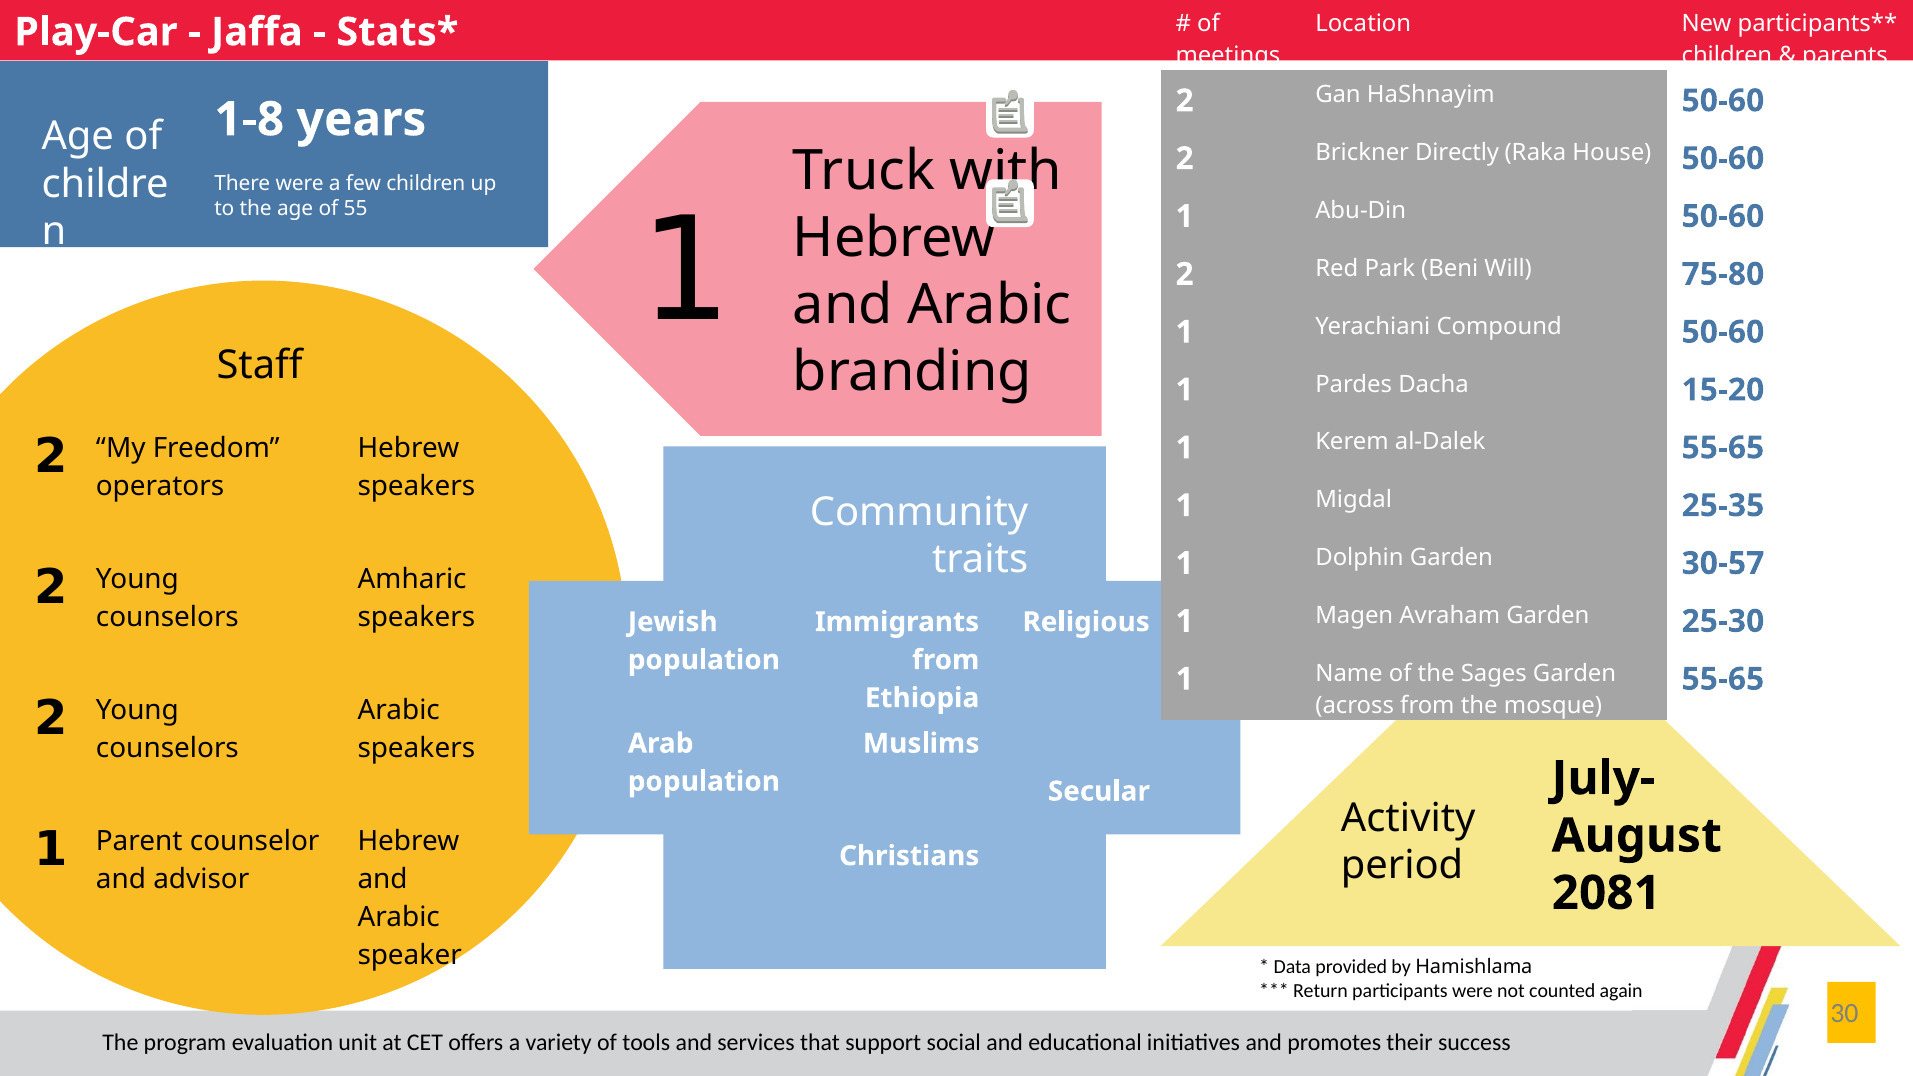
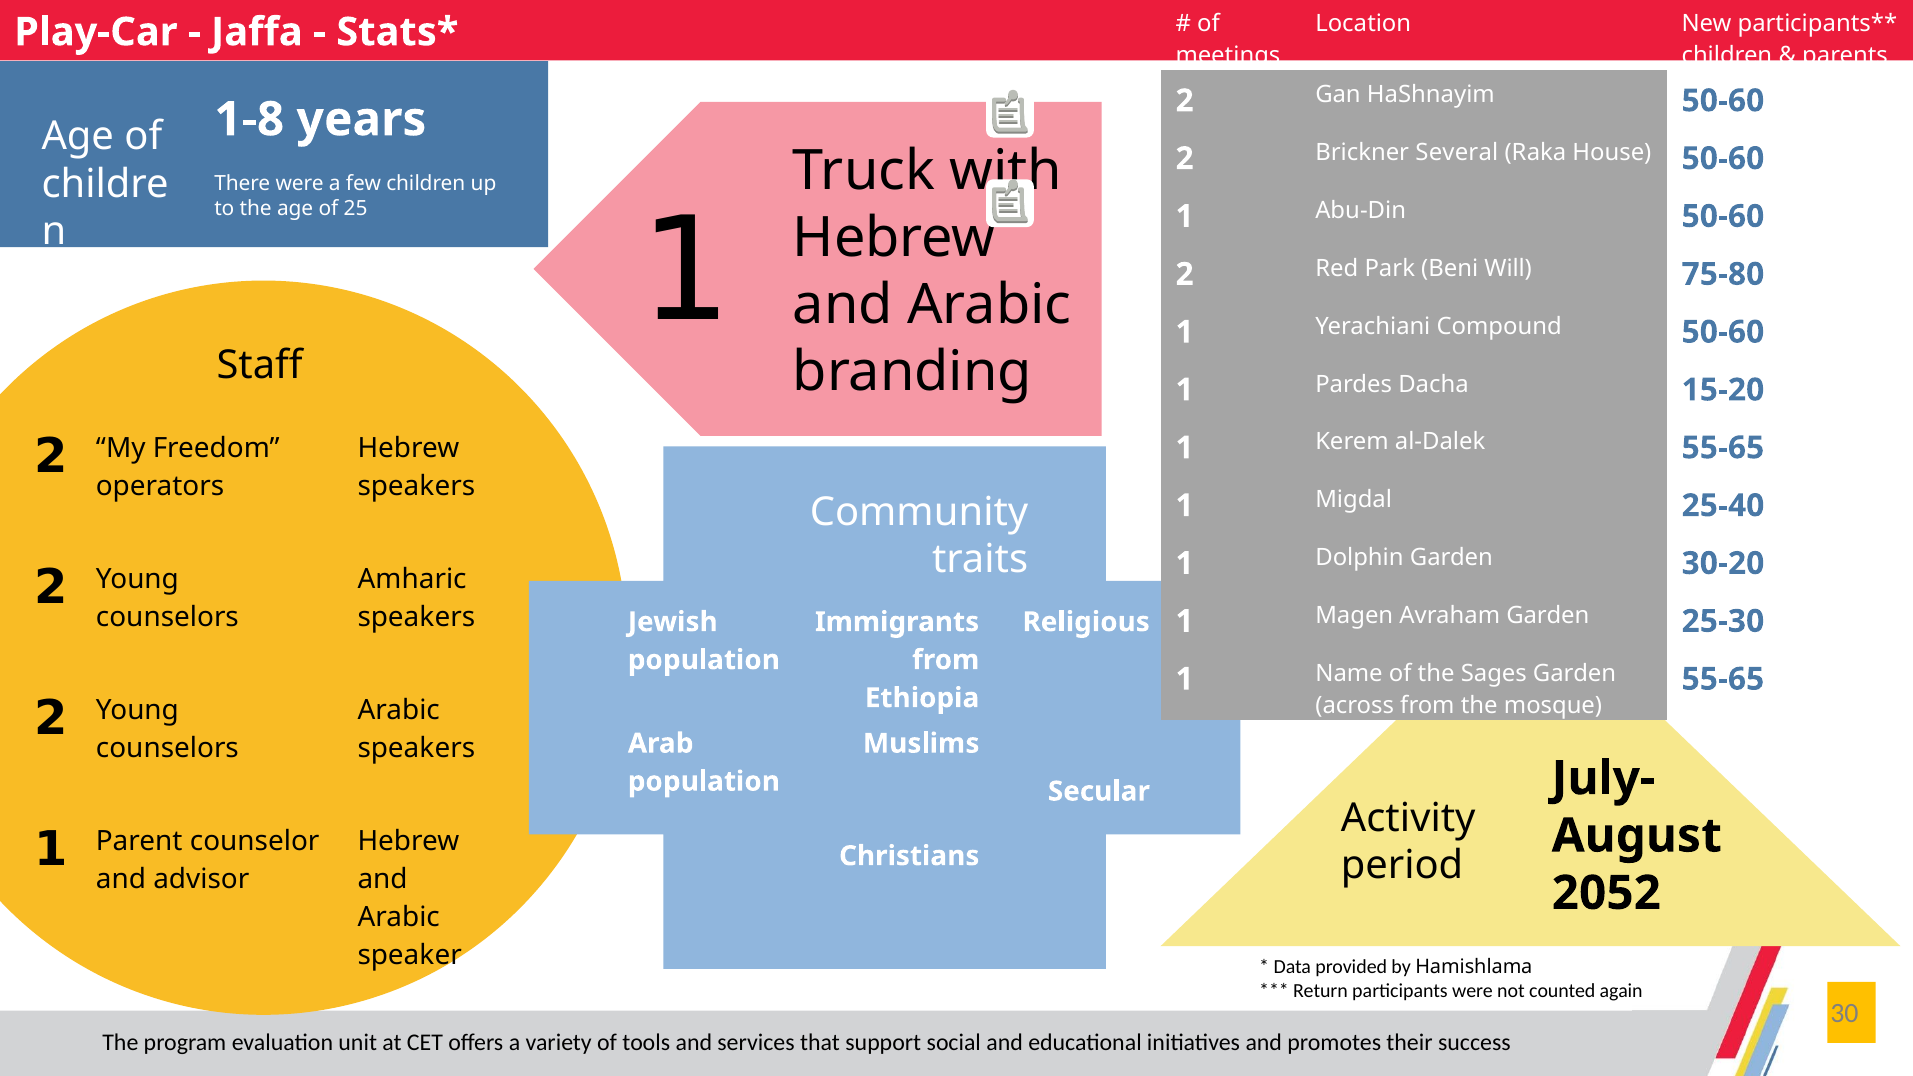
Directly: Directly -> Several (1457, 153)
55: 55 -> 25 (356, 209)
25-35: 25-35 -> 25-40 (1723, 506)
30-57: 30-57 -> 30-20 (1723, 563)
2081: 2081 -> 2052 (1606, 893)
